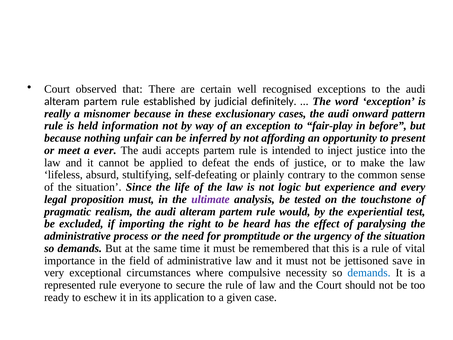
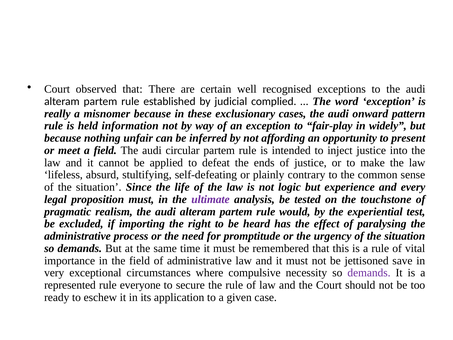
definitely: definitely -> complied (274, 101)
before: before -> widely (388, 126)
a ever: ever -> field (105, 150)
accepts: accepts -> circular (183, 150)
demands colour: blue -> purple (369, 273)
